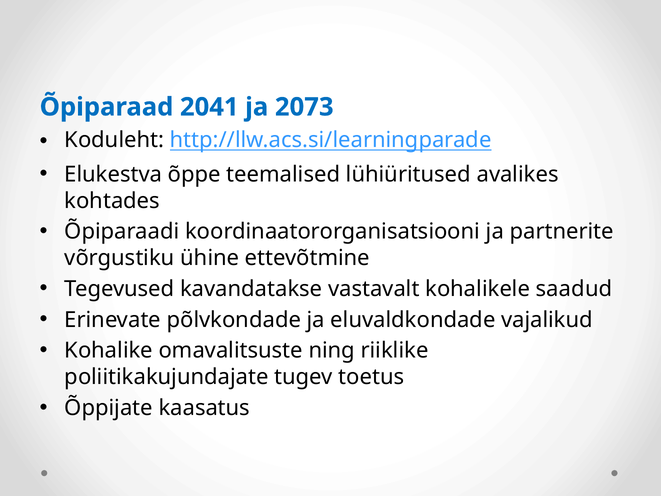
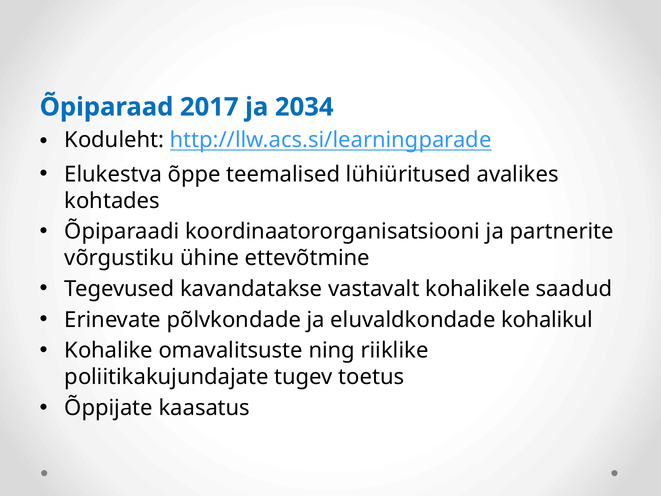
2041: 2041 -> 2017 (209, 107)
2073: 2073 -> 2034 (304, 107)
vajalikud: vajalikud -> kohalikul (547, 320)
